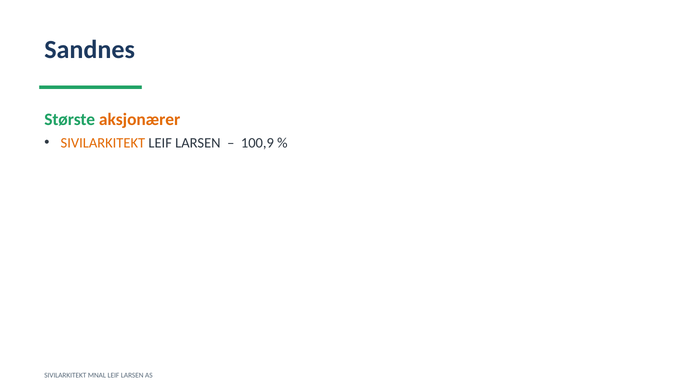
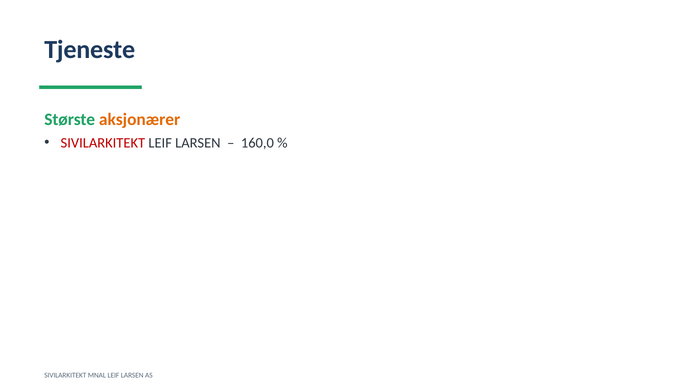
Sandnes: Sandnes -> Tjeneste (90, 50)
SIVILARKITEKT colour: orange -> red (103, 143)
100,9: 100,9 -> 160,0 (257, 143)
